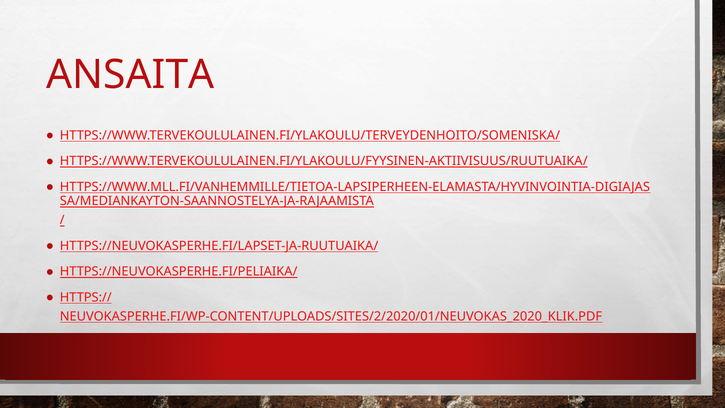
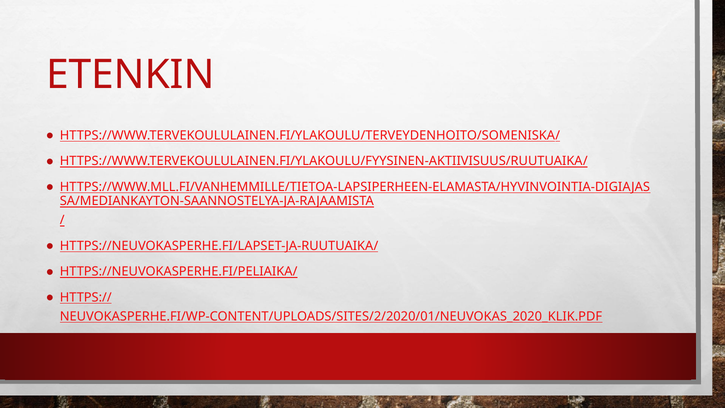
ANSAITA: ANSAITA -> ETENKIN (130, 75)
